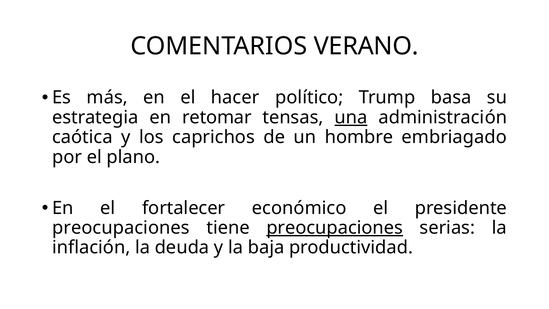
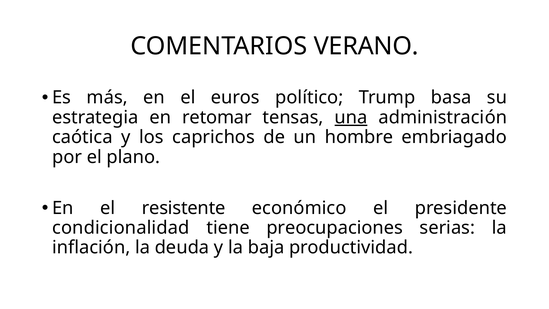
hacer: hacer -> euros (235, 98)
fortalecer: fortalecer -> resistente (184, 208)
preocupaciones: preocupaciones -> condicionalidad (121, 228)
preocupaciones underline: present -> none (335, 228)
